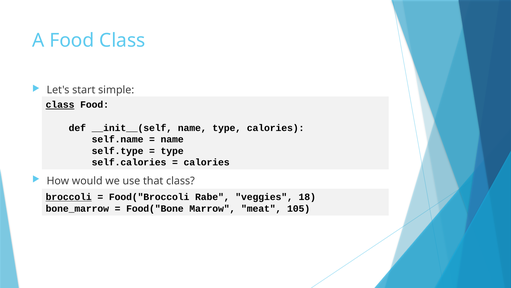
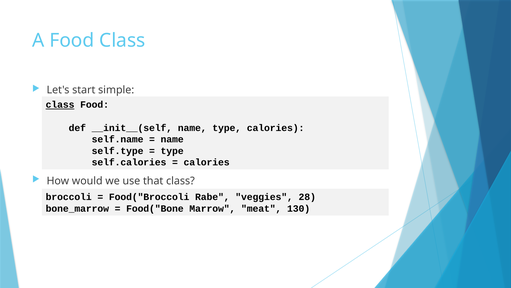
broccoli underline: present -> none (69, 197)
18: 18 -> 28 (307, 197)
105: 105 -> 130 (299, 208)
